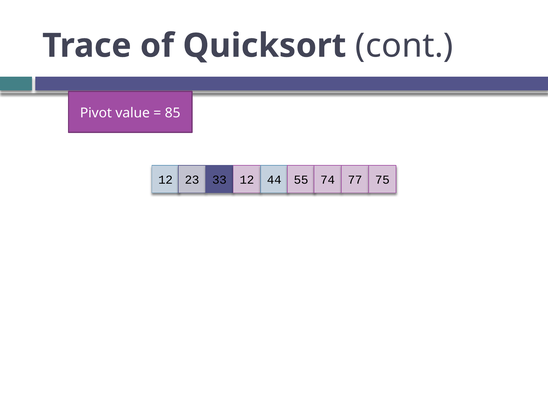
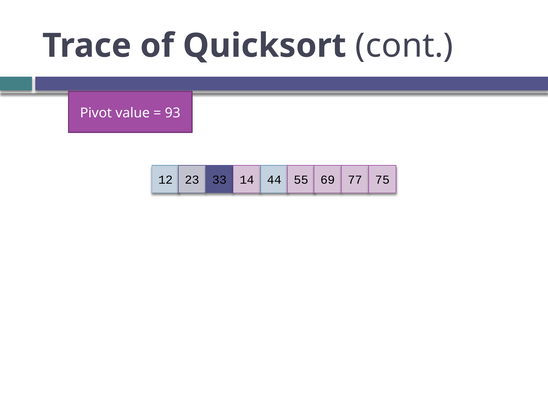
85: 85 -> 93 (173, 113)
33 12: 12 -> 14 (247, 180)
74: 74 -> 69 (328, 180)
